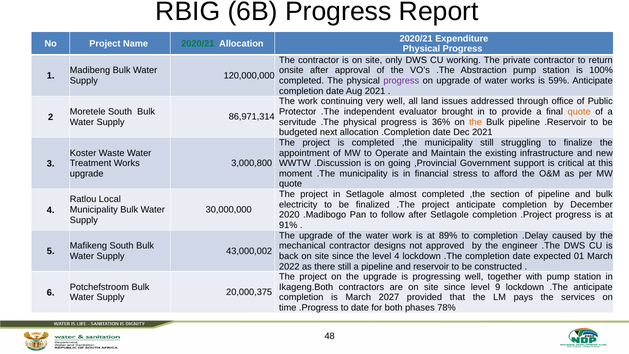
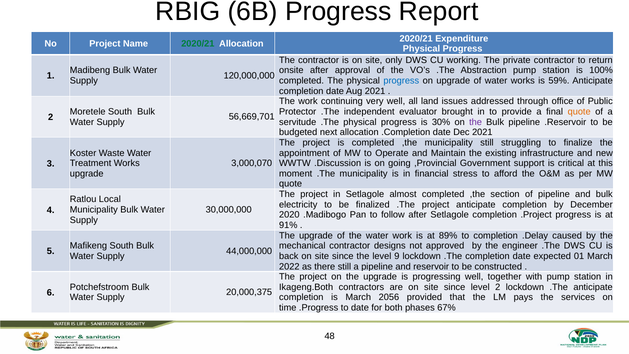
progress colour: purple -> blue (401, 81)
86,971,314: 86,971,314 -> 56,669,701 (252, 117)
36%: 36% -> 30% (441, 122)
the colour: orange -> purple (476, 122)
3,000,800: 3,000,800 -> 3,000,070 (252, 163)
43,000,002: 43,000,002 -> 44,000,000 (249, 251)
level 4: 4 -> 9 (397, 256)
level 9: 9 -> 2 (498, 287)
2027: 2027 -> 2056 (389, 297)
78%: 78% -> 67% (447, 308)
